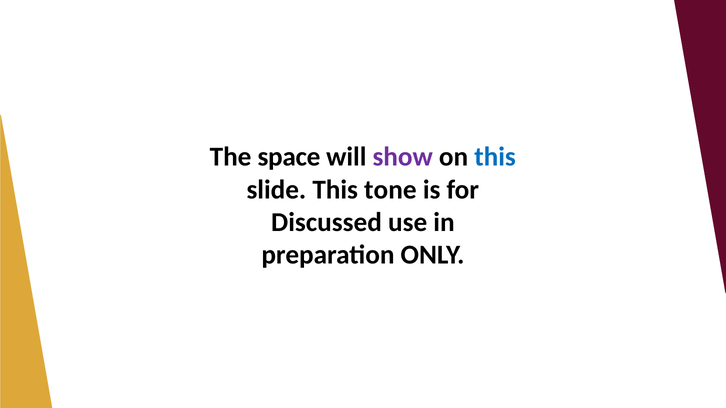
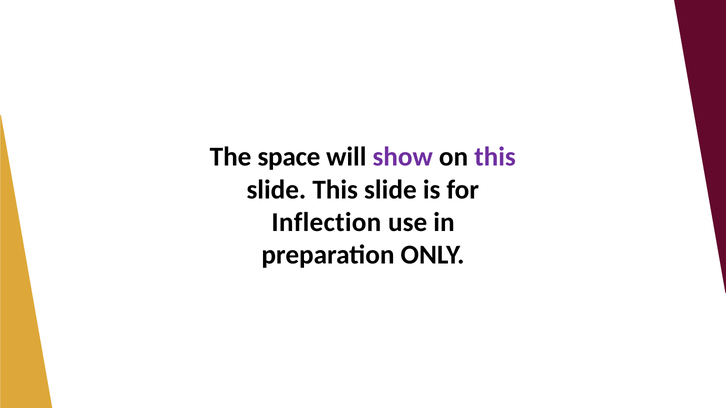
this colour: blue -> purple (495, 157)
slide This tone: tone -> slide (390, 190)
Discussed: Discussed -> Inflection (326, 222)
